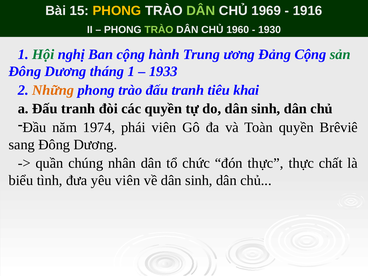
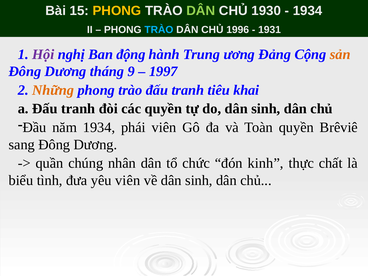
1969: 1969 -> 1930 (266, 11)
1916: 1916 -> 1934 (308, 11)
TRÀO colour: light green -> light blue (159, 30)
1960: 1960 -> 1996 (238, 30)
1930: 1930 -> 1931 (270, 30)
Hội colour: green -> purple (43, 54)
Ban cộng: cộng -> động (131, 54)
sản colour: green -> orange (340, 54)
tháng 1: 1 -> 9 (131, 72)
1933: 1933 -> 1997 (163, 72)
năm 1974: 1974 -> 1934 (99, 127)
đón thực: thực -> kinh (266, 163)
